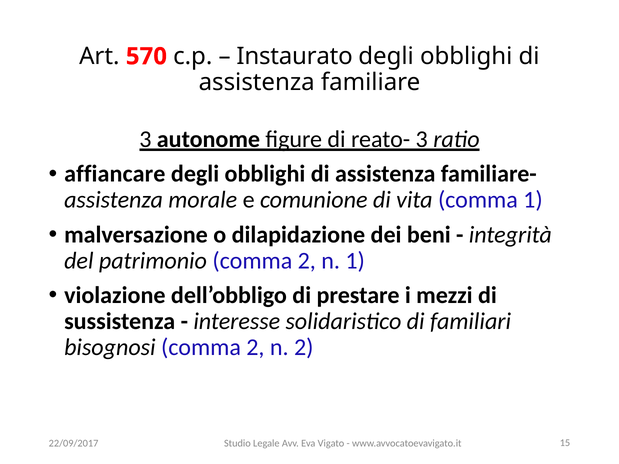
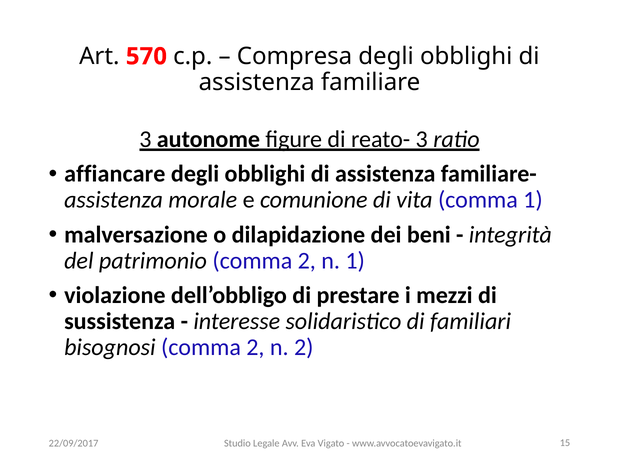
Instaurato: Instaurato -> Compresa (294, 56)
